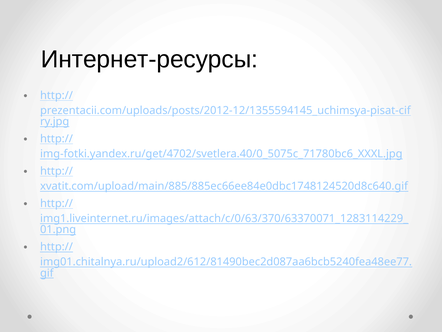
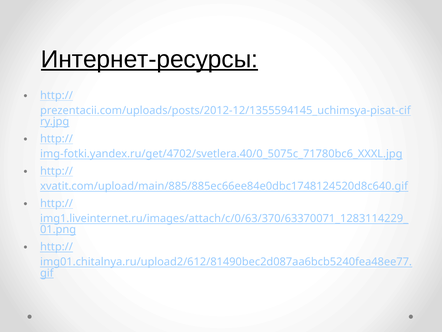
Интернет-ресурсы underline: none -> present (149, 59)
